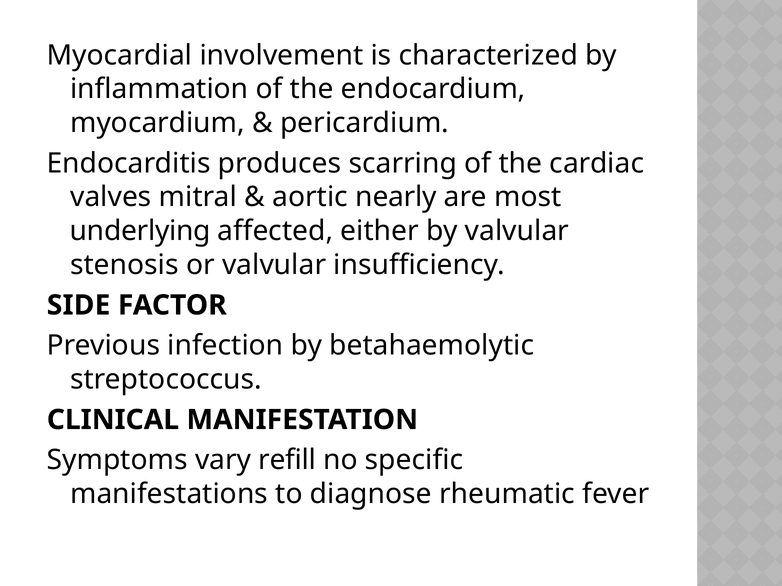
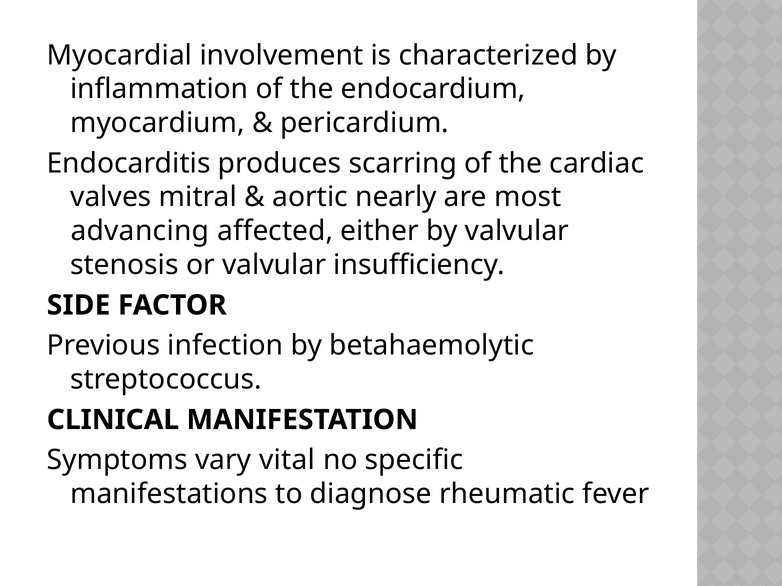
underlying: underlying -> advancing (140, 231)
refill: refill -> vital (287, 460)
